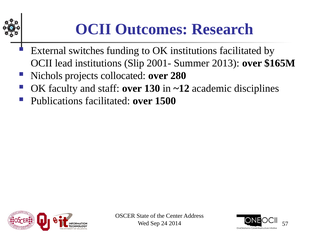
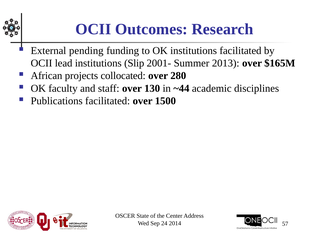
switches: switches -> pending (86, 51)
Nichols: Nichols -> African (47, 76)
~12: ~12 -> ~44 (181, 88)
